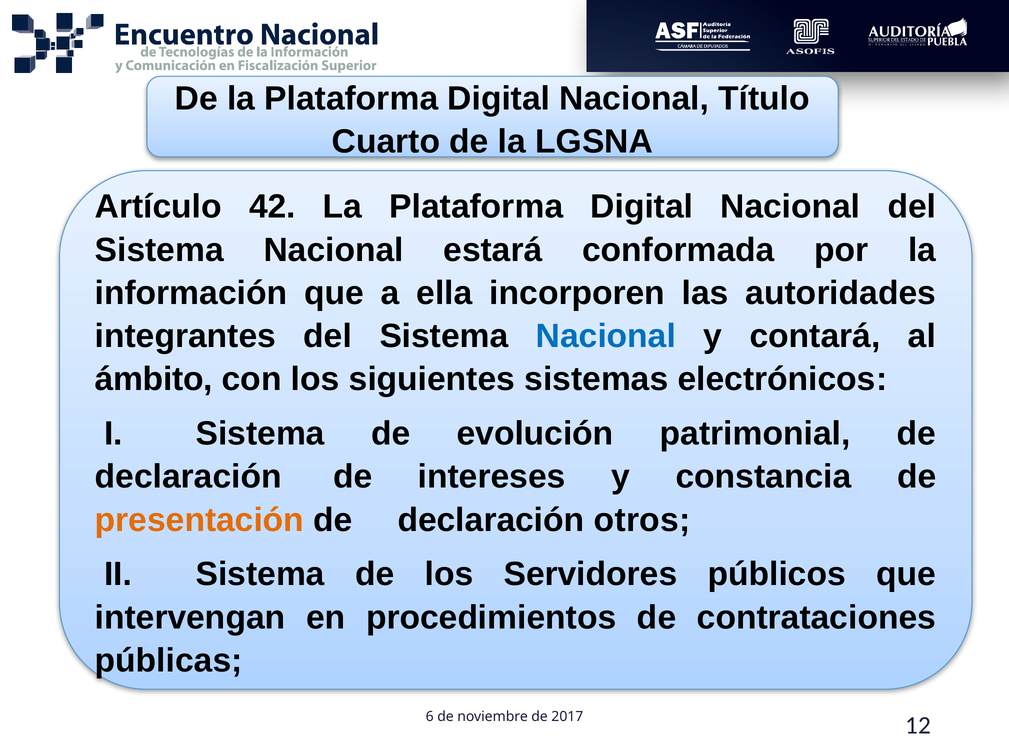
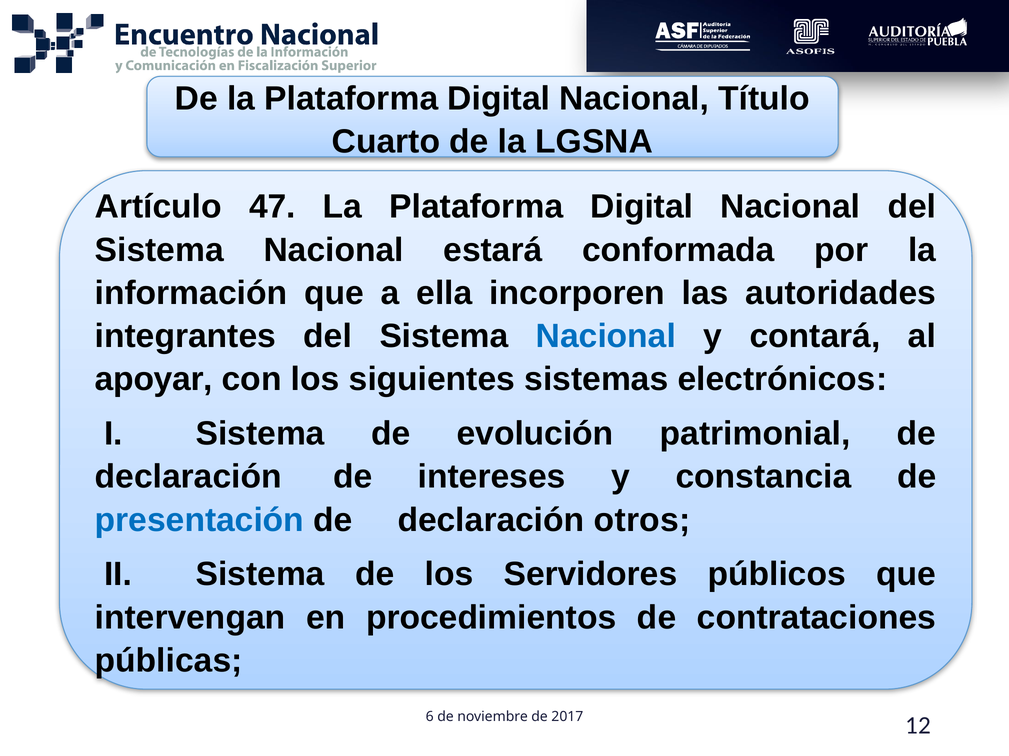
42: 42 -> 47 (272, 207)
ámbito: ámbito -> apoyar (154, 380)
presentación colour: orange -> blue (199, 520)
